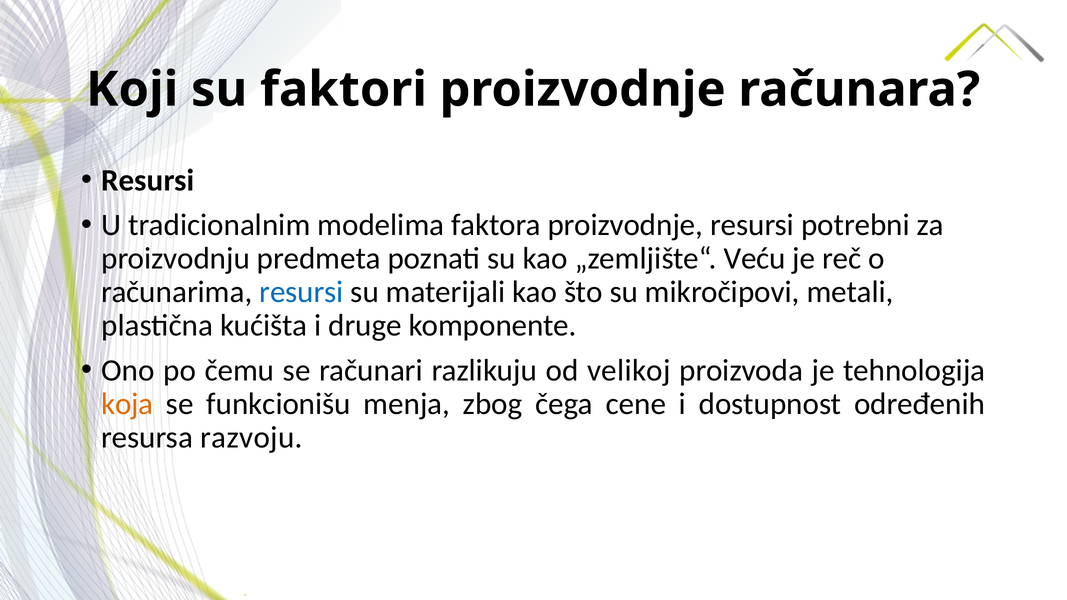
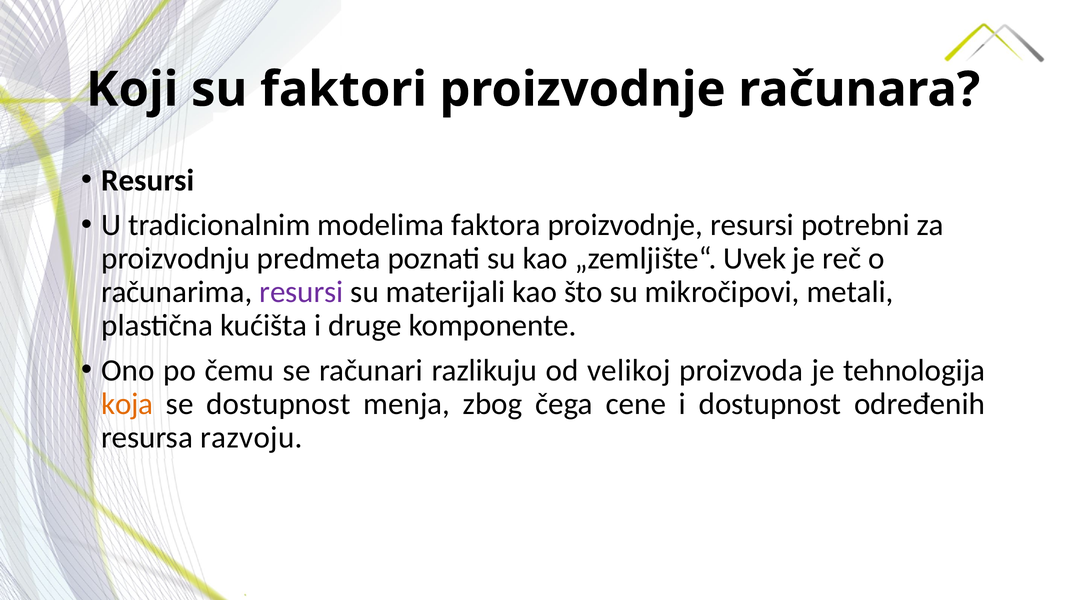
Veću: Veću -> Uvek (755, 259)
resursi colour: blue -> purple (301, 292)
se funkcionišu: funkcionišu -> dostupnost (278, 404)
